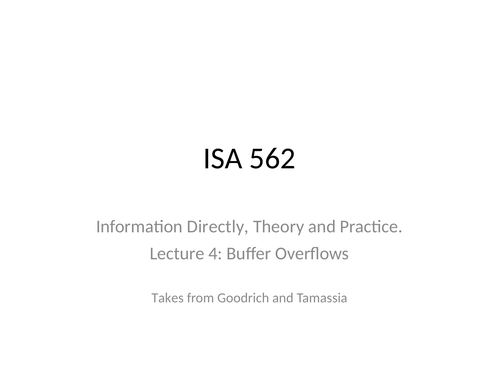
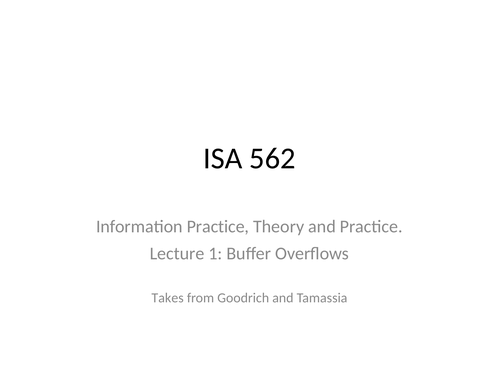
Information Directly: Directly -> Practice (218, 227)
4: 4 -> 1 (215, 254)
